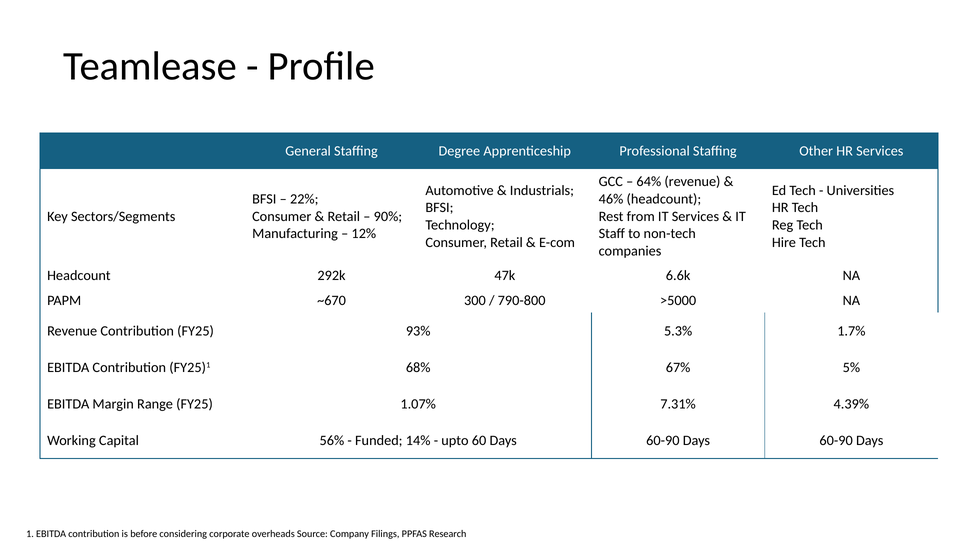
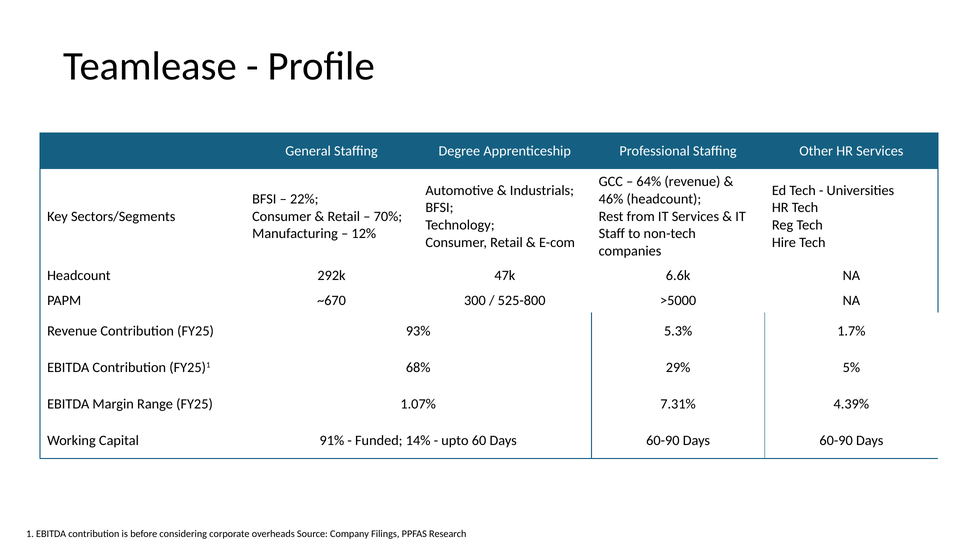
90%: 90% -> 70% (388, 216)
790-800: 790-800 -> 525-800 (522, 300)
67%: 67% -> 29% (678, 367)
56%: 56% -> 91% (332, 440)
